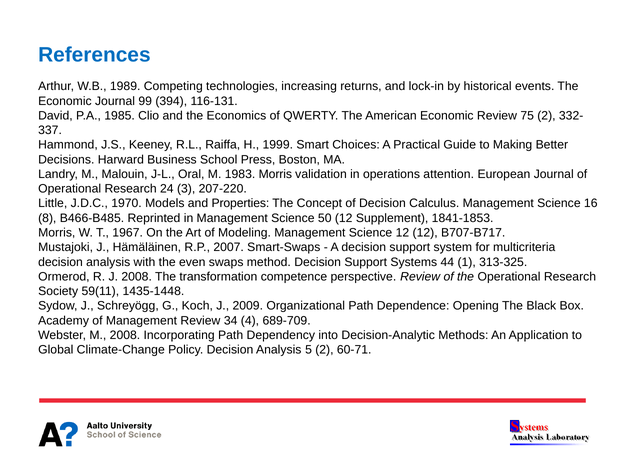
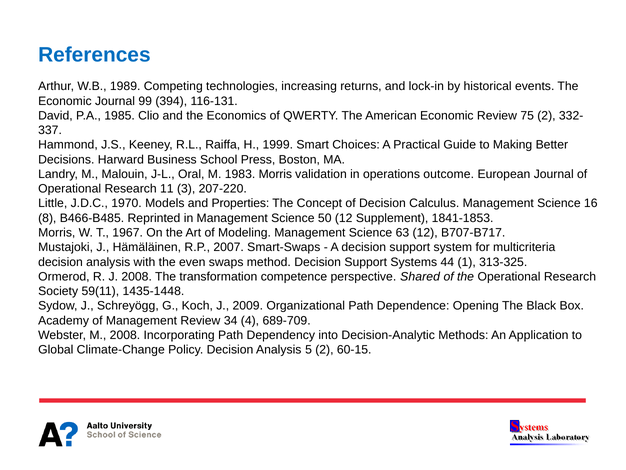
attention: attention -> outcome (449, 174)
24: 24 -> 11 (167, 189)
Science 12: 12 -> 63 (402, 232)
perspective Review: Review -> Shared (420, 276)
60-71: 60-71 -> 60-15 (354, 349)
